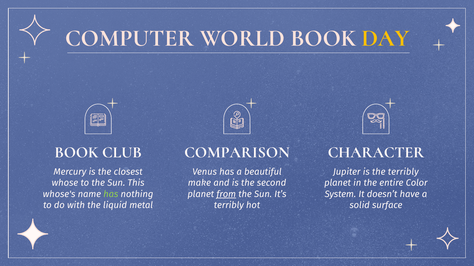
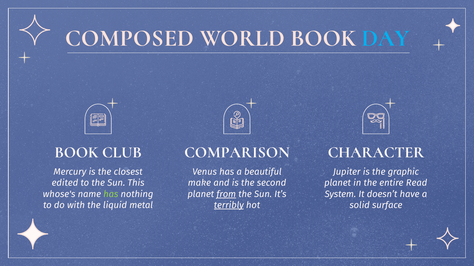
COMPUTER: COMPUTER -> COMPOSED (130, 38)
DAY colour: yellow -> light blue (385, 38)
the terribly: terribly -> graphic (403, 172)
whose: whose -> edited (65, 183)
Color: Color -> Read (417, 183)
terribly underline: none -> present (229, 205)
